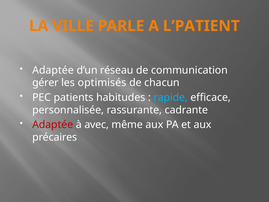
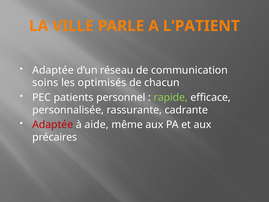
gérer: gérer -> soins (45, 83)
habitudes: habitudes -> personnel (121, 97)
rapide colour: light blue -> light green (171, 97)
avec: avec -> aide (97, 125)
